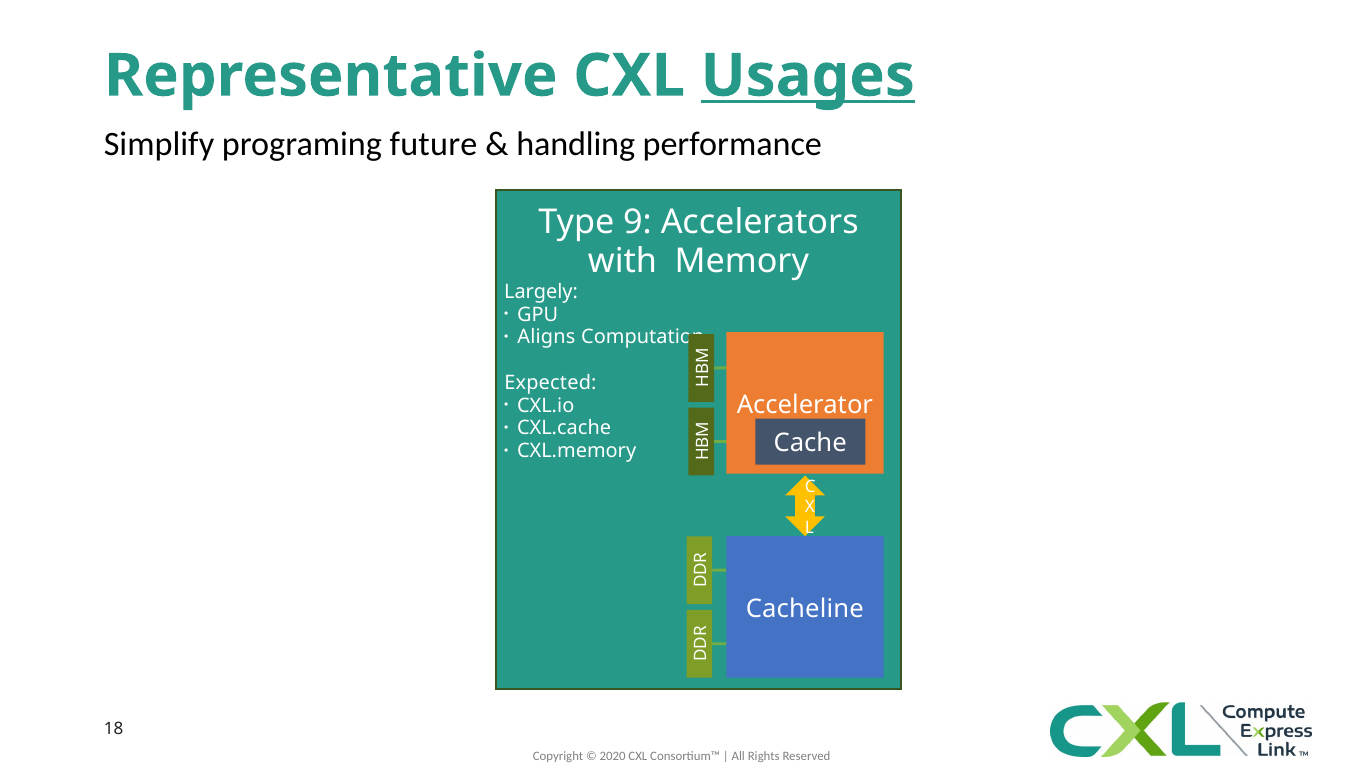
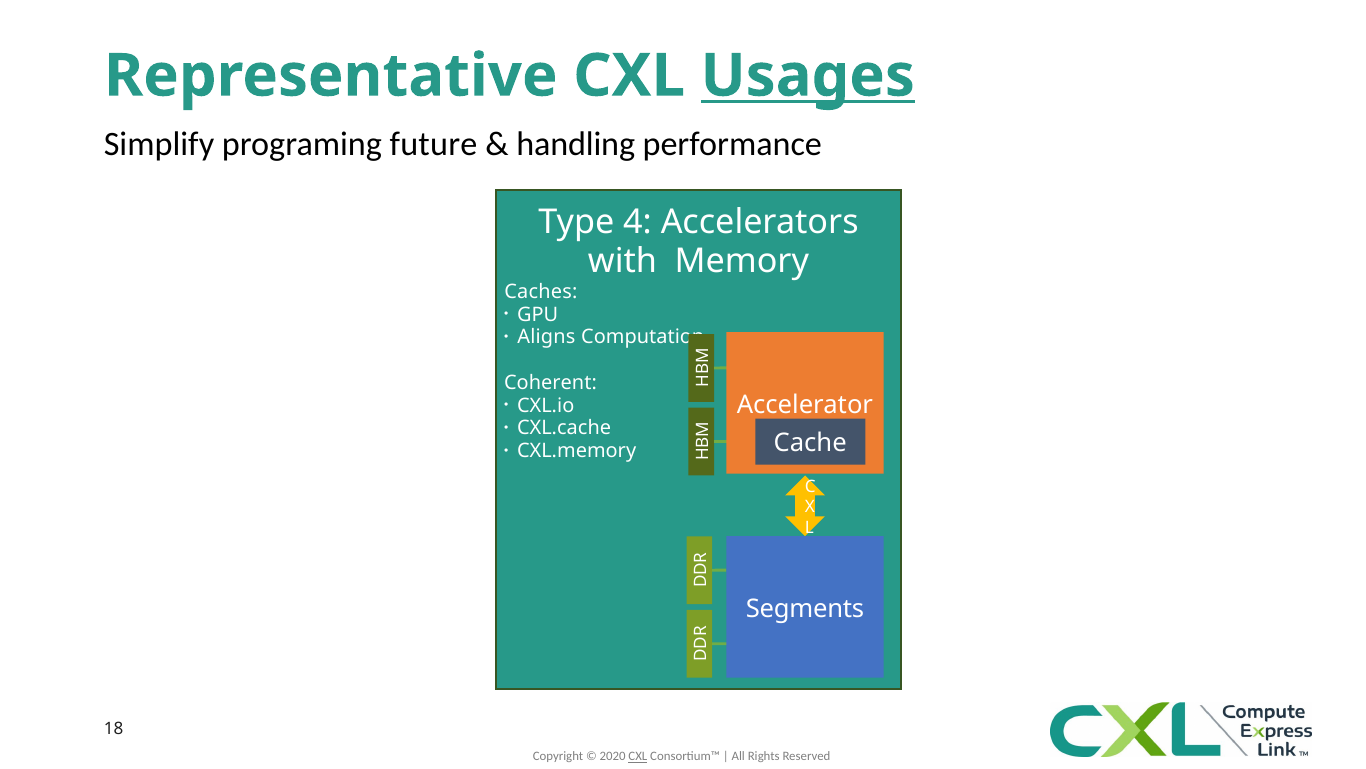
9: 9 -> 4 (638, 222)
Largely: Largely -> Caches (541, 292)
Expected: Expected -> Coherent (551, 382)
Cacheline: Cacheline -> Segments (805, 608)
CXL underline: none -> present (638, 756)
